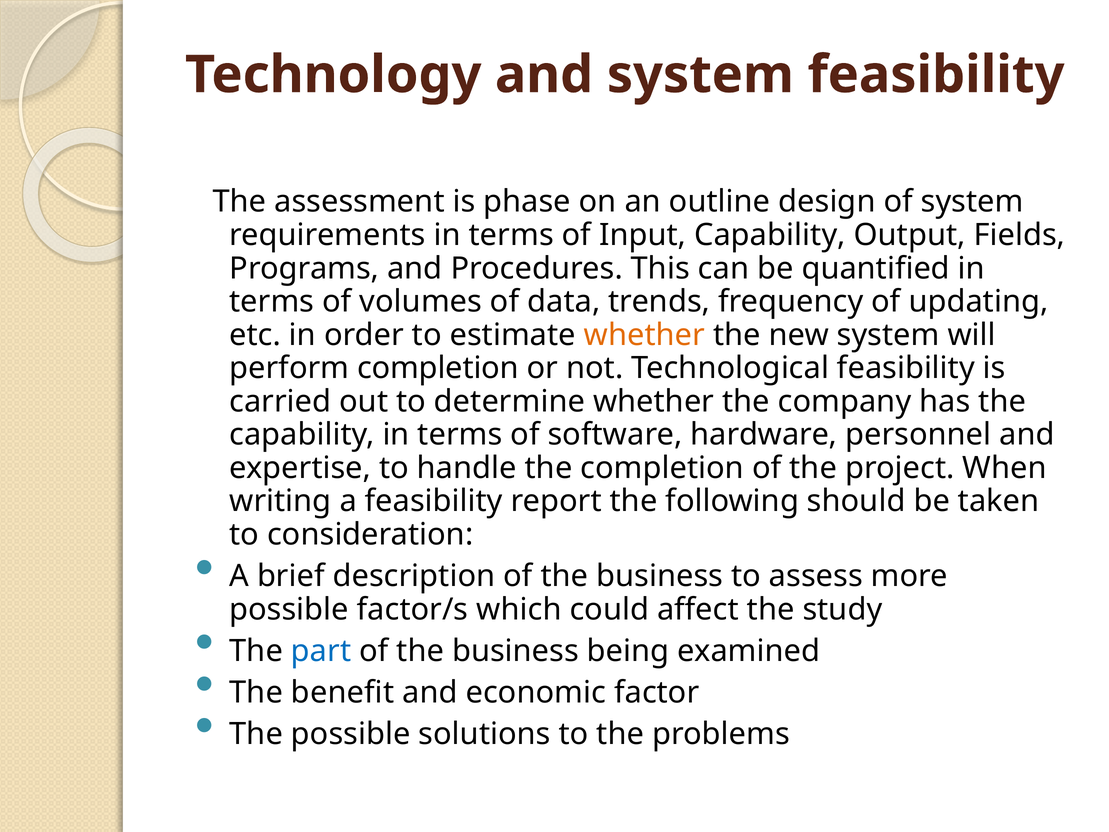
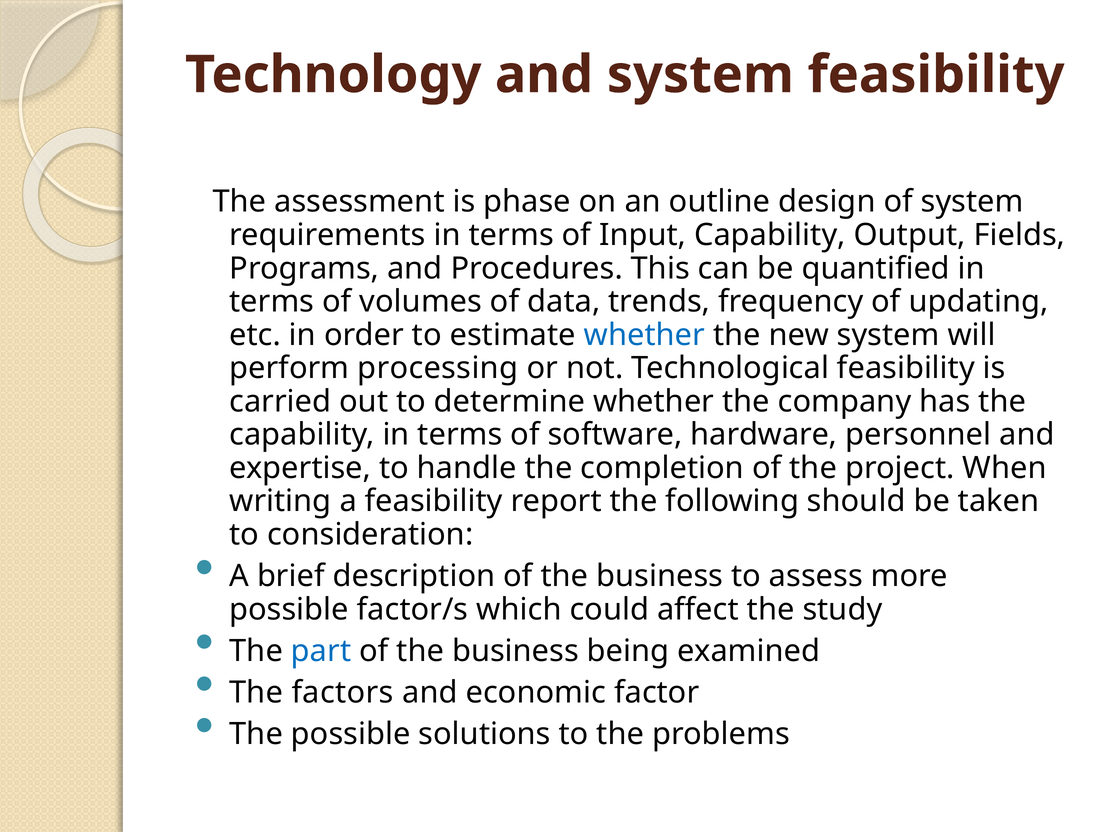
whether colour: orange -> blue (644, 335)
perform completion: completion -> processing (438, 368)
benefit: benefit -> factors (342, 692)
